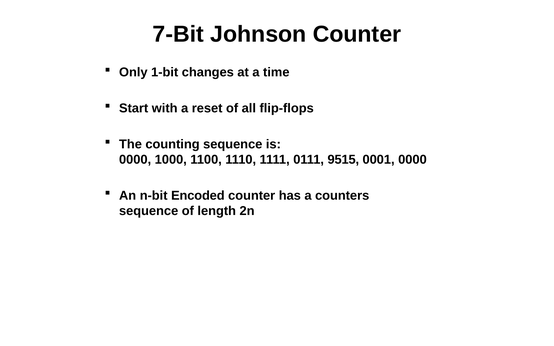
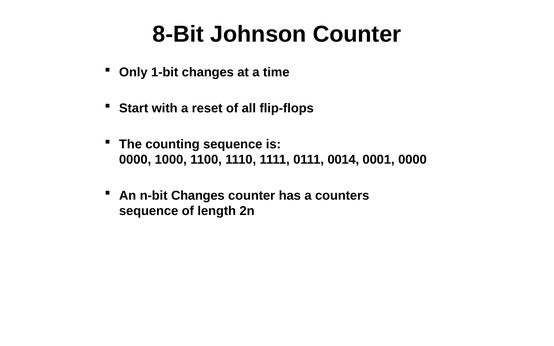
7-Bit: 7-Bit -> 8-Bit (178, 34)
9515: 9515 -> 0014 (343, 160)
n-bit Encoded: Encoded -> Changes (198, 196)
